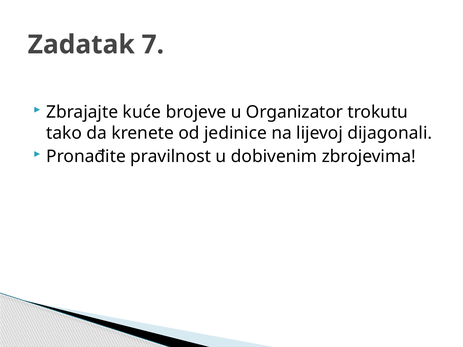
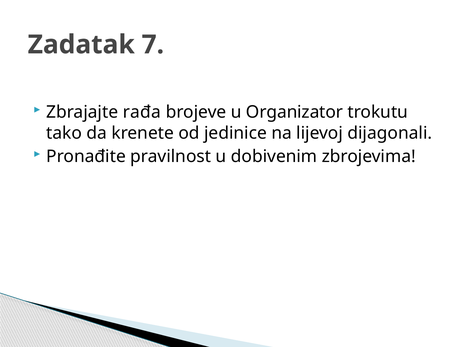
kuće: kuće -> rađa (142, 112)
